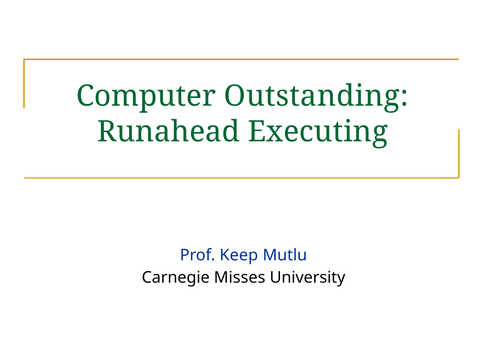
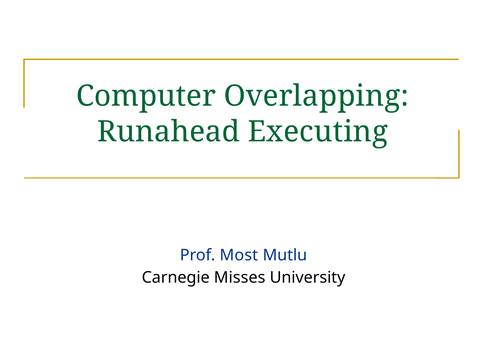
Outstanding: Outstanding -> Overlapping (316, 96)
Keep: Keep -> Most (239, 255)
